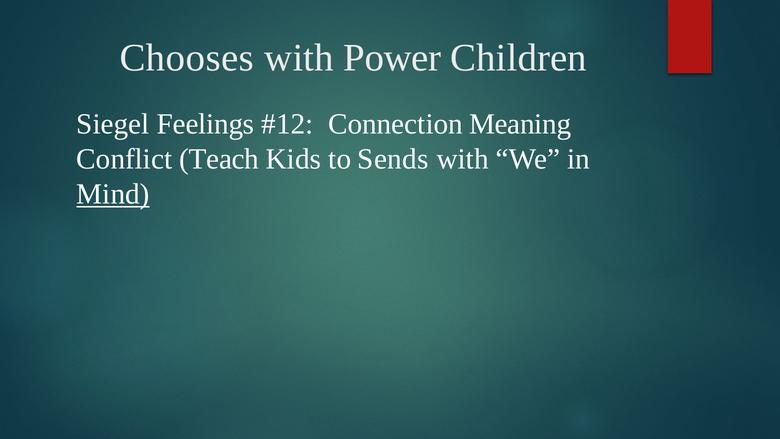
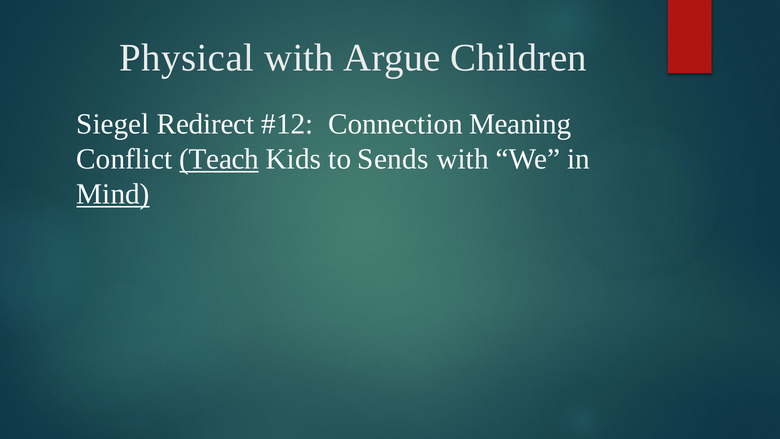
Chooses: Chooses -> Physical (187, 58)
Power: Power -> Argue (392, 58)
Feelings: Feelings -> Redirect (206, 124)
Teach underline: none -> present (219, 159)
